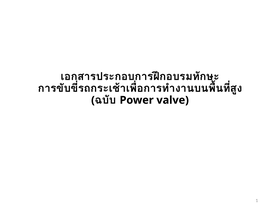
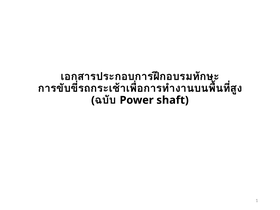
valve: valve -> shaft (173, 100)
